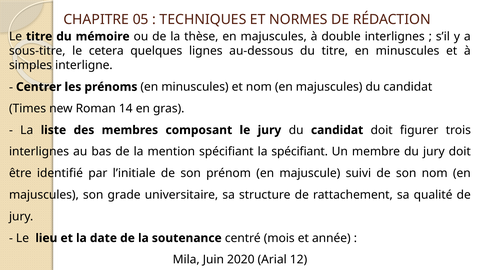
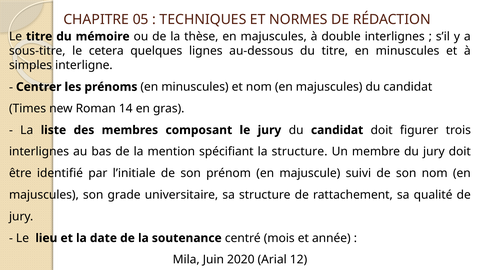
la spécifiant: spécifiant -> structure (300, 152)
